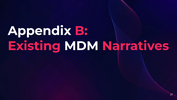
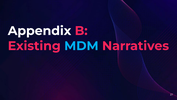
MDM colour: white -> light blue (81, 46)
